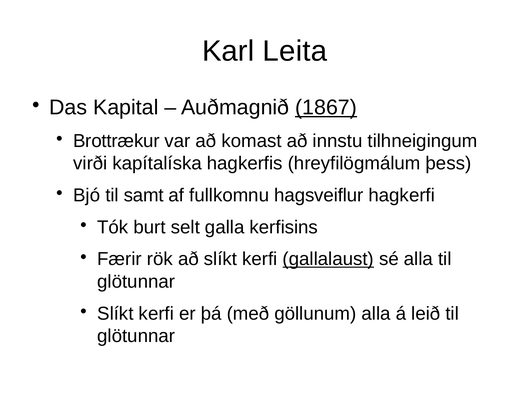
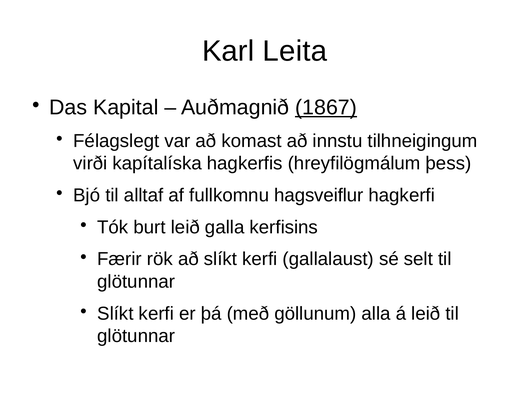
Brottrækur: Brottrækur -> Félagslegt (116, 141)
samt: samt -> alltaf (144, 195)
burt selt: selt -> leið (185, 227)
gallalaust underline: present -> none (328, 259)
sé alla: alla -> selt (418, 259)
